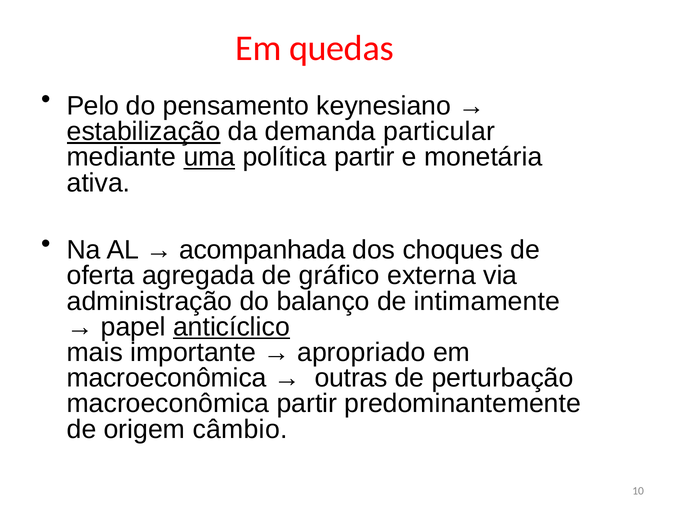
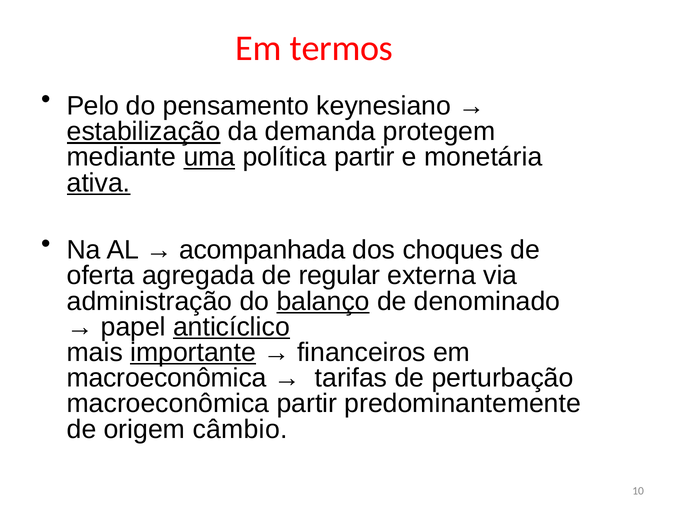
quedas: quedas -> termos (341, 48)
particular: particular -> protegem (439, 131)
ativa underline: none -> present (99, 183)
gráfico: gráfico -> regular (339, 276)
balanço underline: none -> present (323, 301)
intimamente: intimamente -> denominado (487, 301)
importante underline: none -> present (193, 352)
apropriado: apropriado -> financeiros (361, 352)
outras: outras -> tarifas (351, 378)
